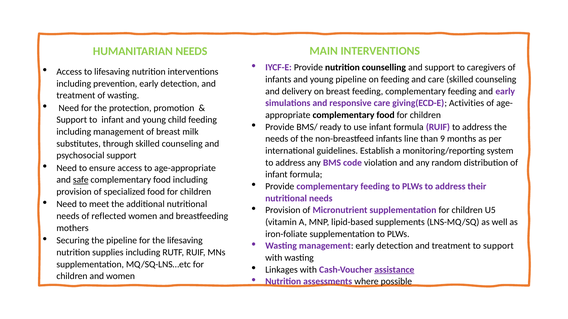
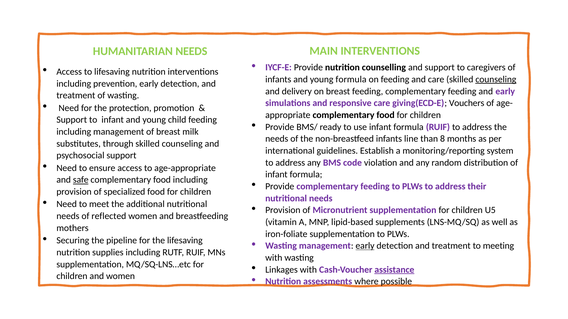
young pipeline: pipeline -> formula (351, 79)
counseling underline: none -> present (496, 79)
Activities: Activities -> Vouchers (467, 103)
9: 9 -> 8 (443, 139)
early underline: none -> present (365, 246)
to support: support -> meeting (498, 246)
